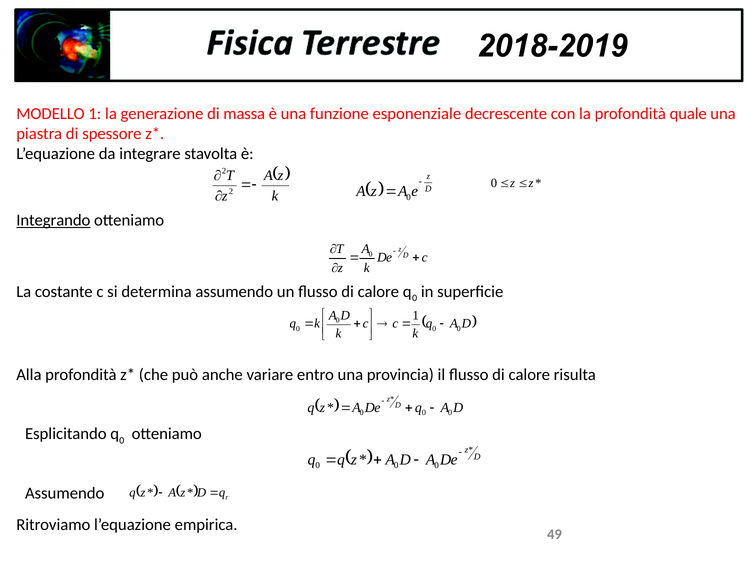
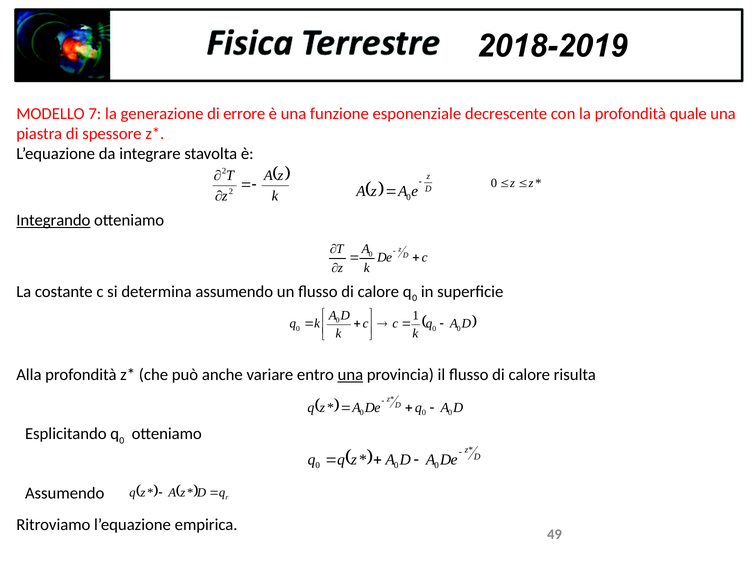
MODELLO 1: 1 -> 7 (95, 113)
massa: massa -> errore (244, 113)
una underline: none -> present (350, 374)
